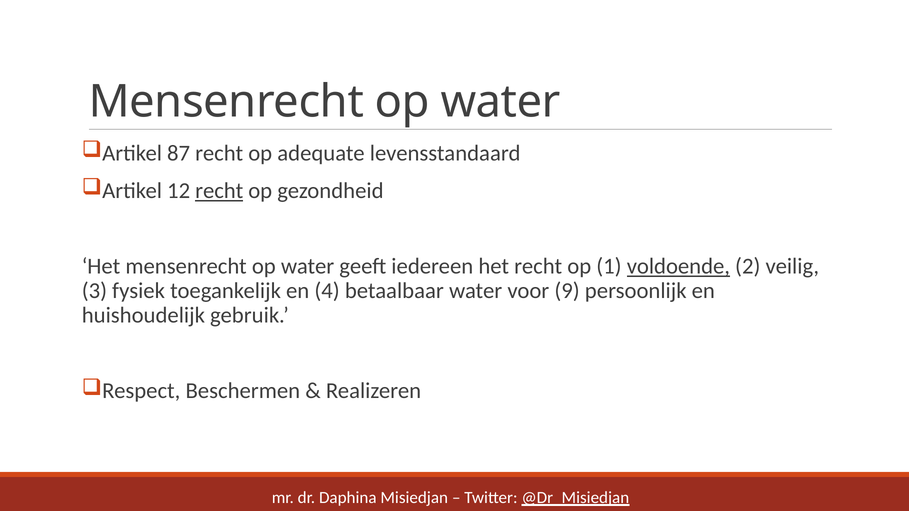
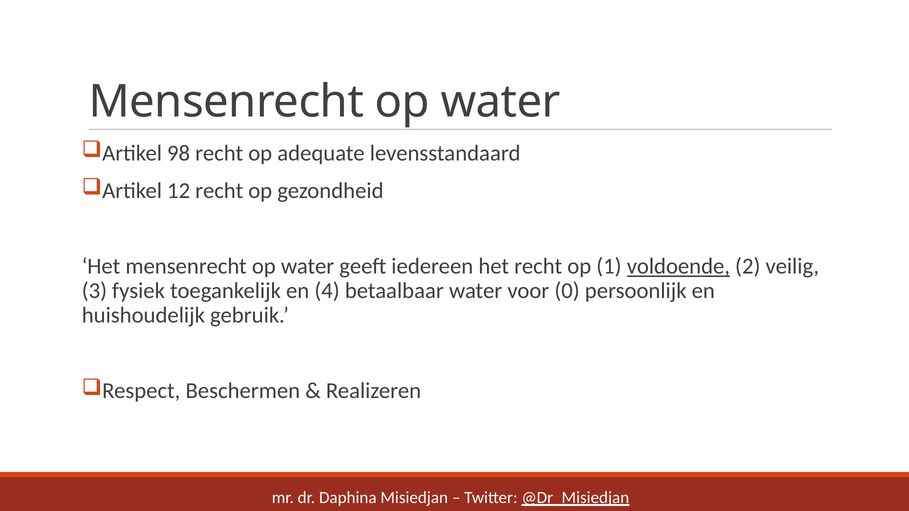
87: 87 -> 98 (179, 153)
recht underline: present -> none (219, 191)
9: 9 -> 0 (567, 291)
